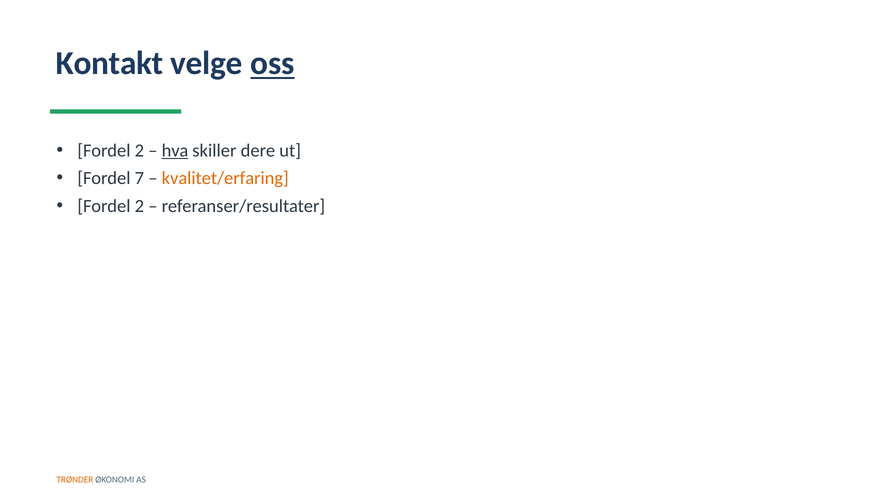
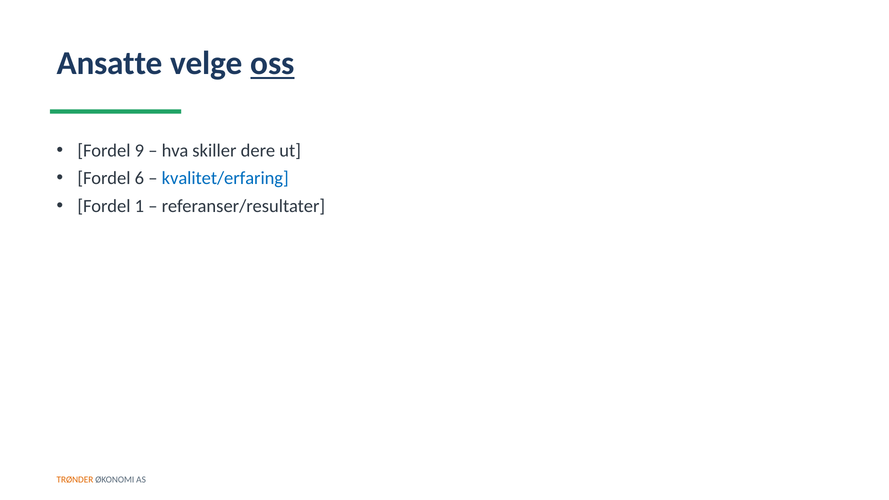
Kontakt: Kontakt -> Ansatte (110, 63)
2: 2 -> 9 (139, 151)
hva underline: present -> none (175, 151)
7: 7 -> 6 (139, 178)
kvalitet/erfaring colour: orange -> blue (225, 178)
2: 2 -> 1 (139, 206)
